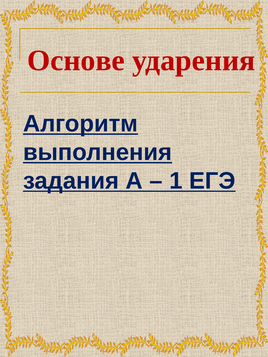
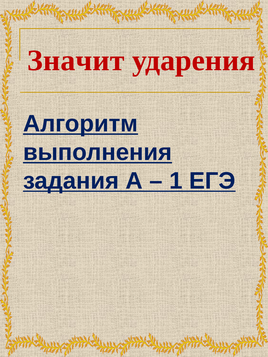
Основе: Основе -> Значит (76, 61)
